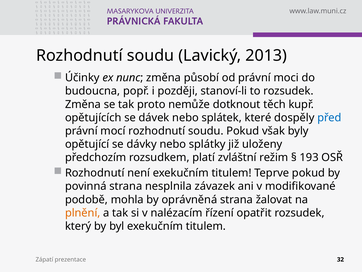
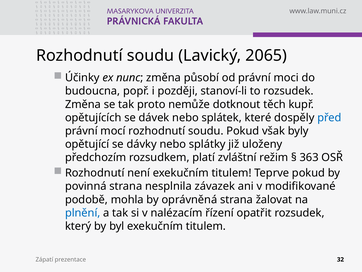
2013: 2013 -> 2065 (266, 55)
193: 193 -> 363 (309, 157)
plnění colour: orange -> blue (83, 213)
